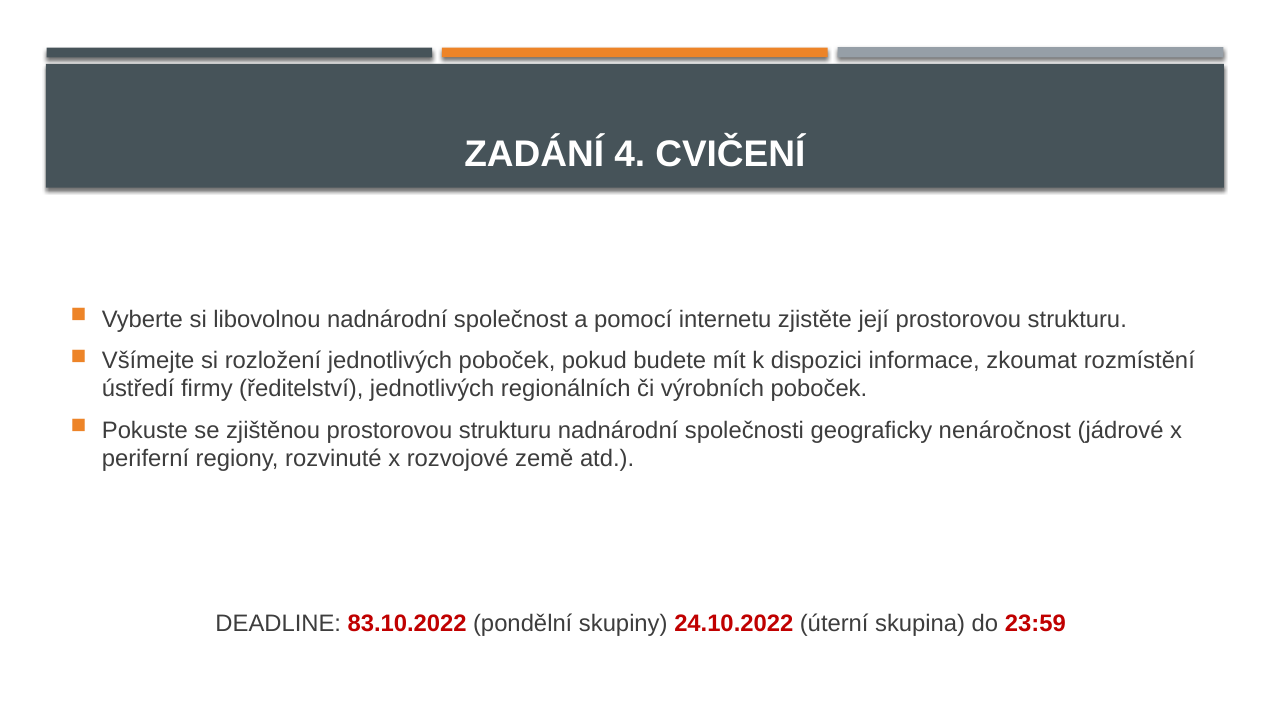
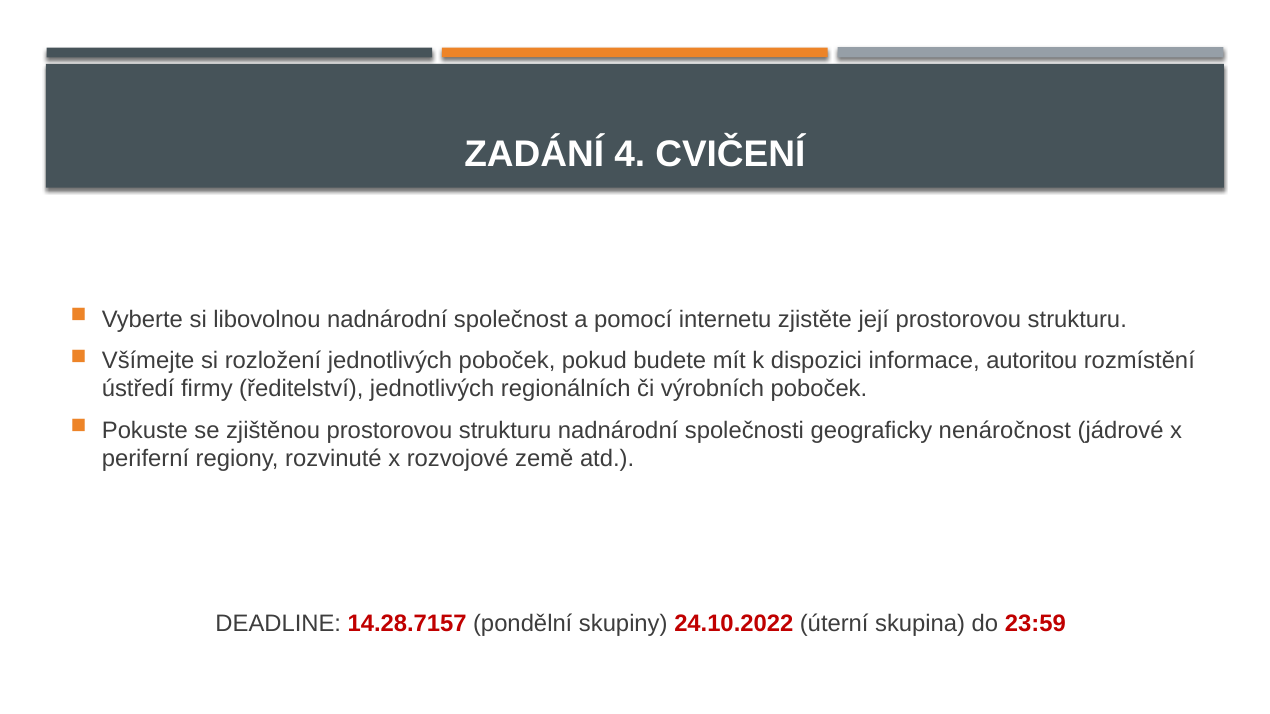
zkoumat: zkoumat -> autoritou (1032, 361)
83.10.2022: 83.10.2022 -> 14.28.7157 (407, 624)
